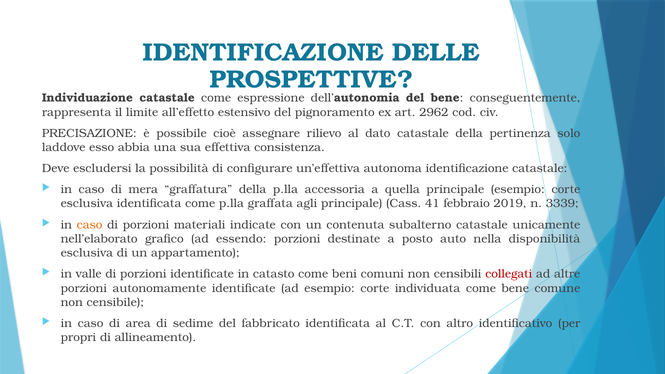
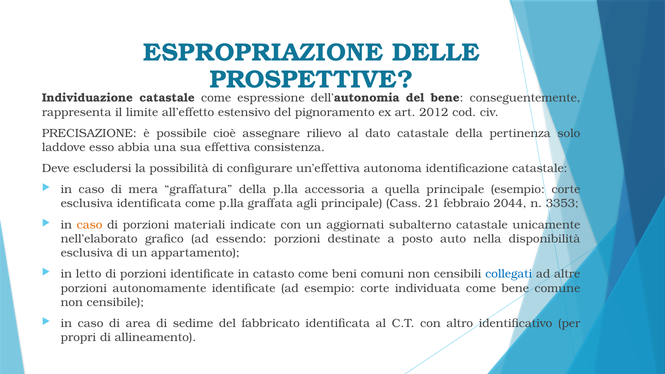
IDENTIFICAZIONE: IDENTIFICAZIONE -> ESPROPRIAZIONE (263, 52)
2962: 2962 -> 2012 (434, 112)
41: 41 -> 21 (432, 204)
2019: 2019 -> 2044 (510, 204)
3339: 3339 -> 3353 (562, 204)
contenuta: contenuta -> aggiornati (355, 225)
valle: valle -> letto (89, 274)
collegati colour: red -> blue (509, 274)
